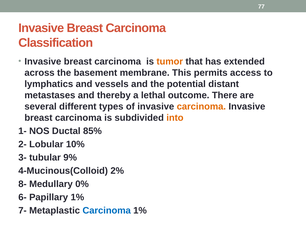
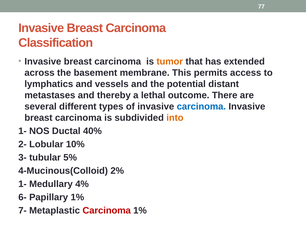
carcinoma colour: orange -> blue (201, 106)
85%: 85% -> 40% (92, 131)
9%: 9% -> 5% (70, 157)
8-: 8- -> 1- (23, 184)
0%: 0% -> 4% (82, 184)
Carcinoma colour: blue -> red (107, 210)
